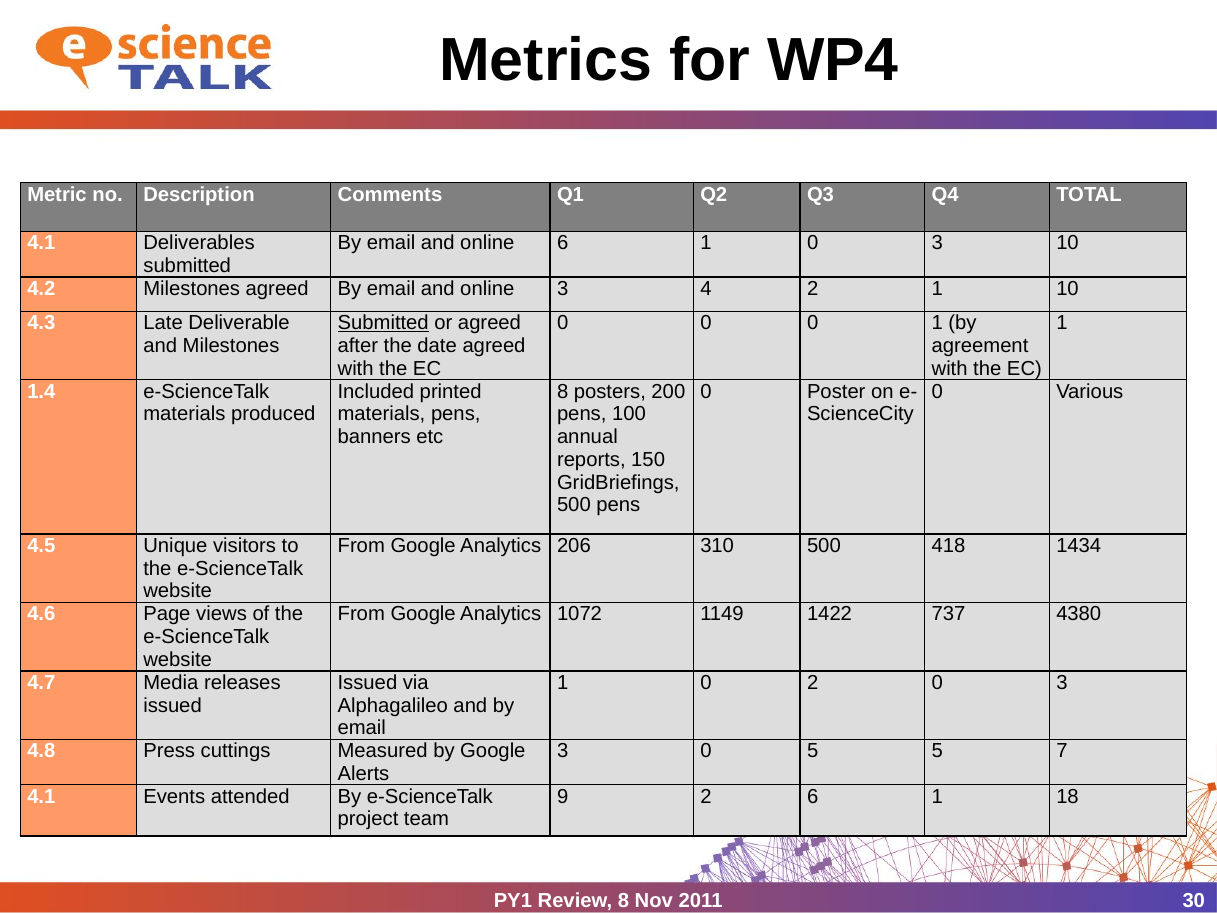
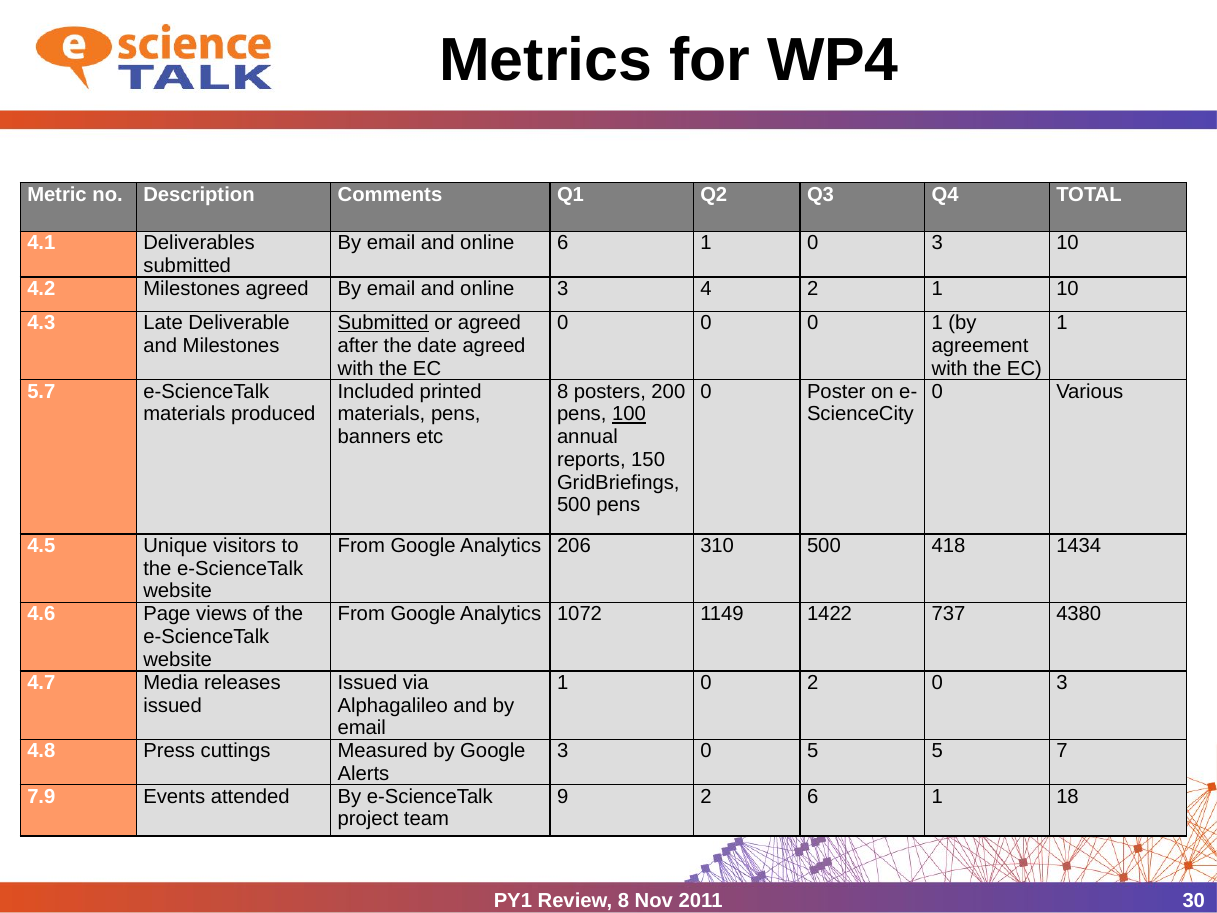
1.4: 1.4 -> 5.7 (41, 391)
100 underline: none -> present (629, 414)
4.1: 4.1 -> 7.9 (41, 796)
